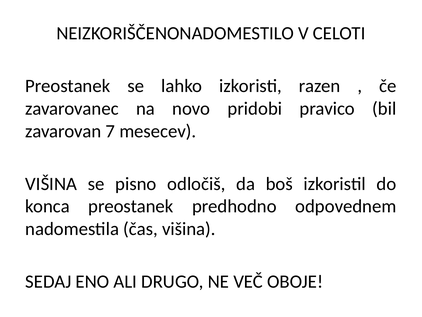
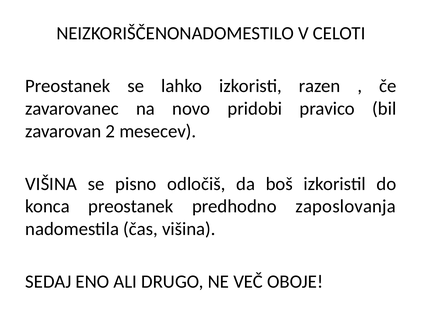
7: 7 -> 2 (110, 131)
odpovednem: odpovednem -> zaposlovanja (346, 206)
